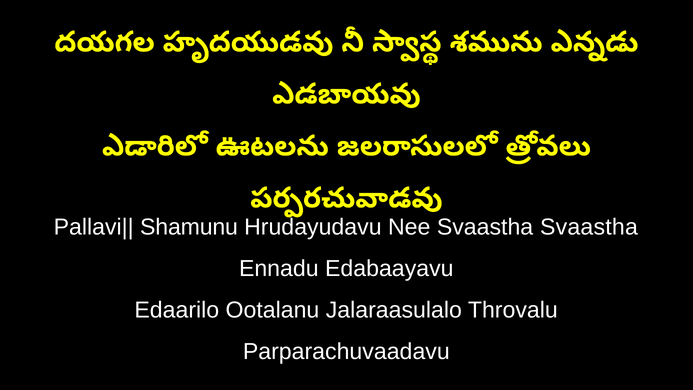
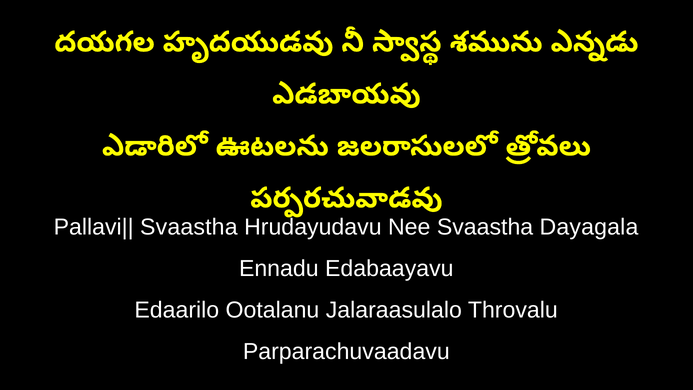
Shamunu: Shamunu -> Svaastha (189, 227)
Svaastha Svaastha: Svaastha -> Dayagala (589, 227)
